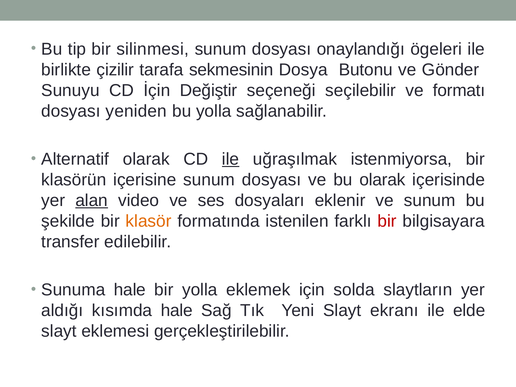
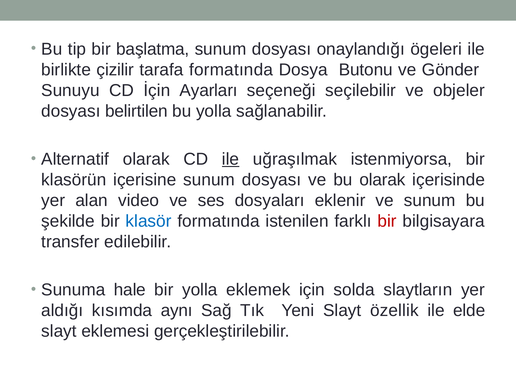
silinmesi: silinmesi -> başlatma (153, 49)
tarafa sekmesinin: sekmesinin -> formatında (231, 70)
Değiştir: Değiştir -> Ayarları (209, 90)
formatı: formatı -> objeler (459, 90)
yeniden: yeniden -> belirtilen (136, 111)
alan underline: present -> none (92, 200)
klasör colour: orange -> blue (149, 221)
kısımda hale: hale -> aynı (177, 311)
ekranı: ekranı -> özellik (394, 311)
